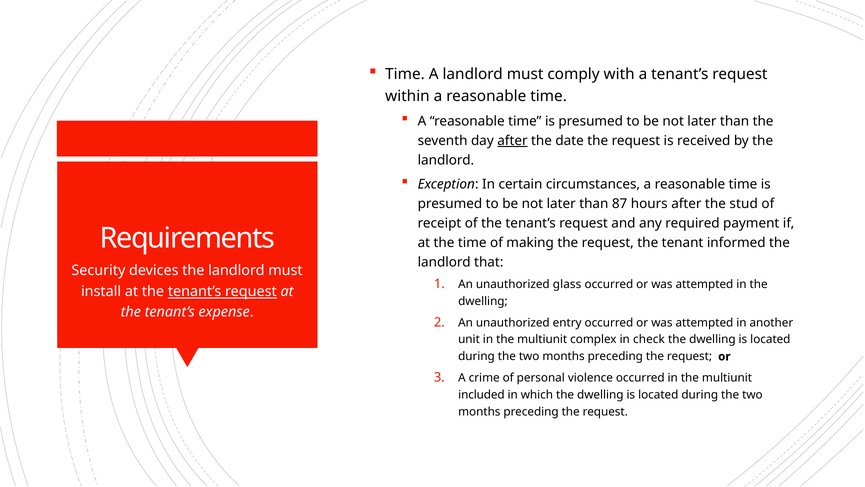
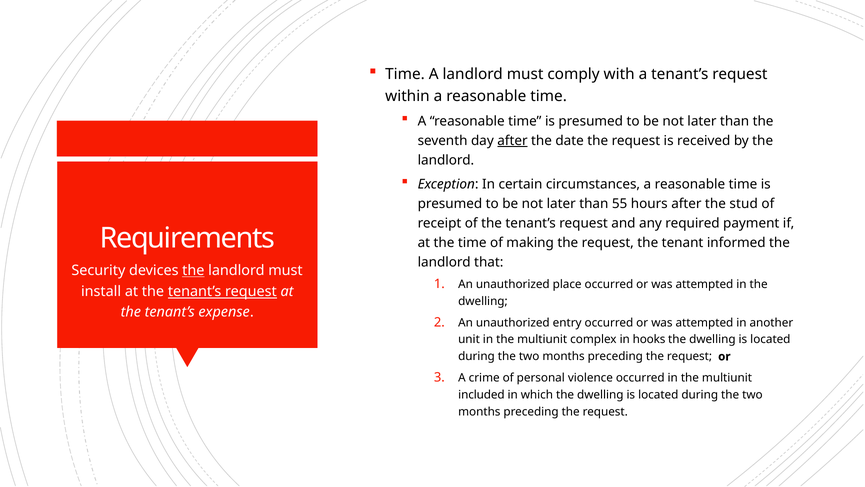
87: 87 -> 55 (620, 203)
the underline: none -> present (193, 270)
glass: glass -> place (567, 284)
check: check -> hooks (649, 339)
